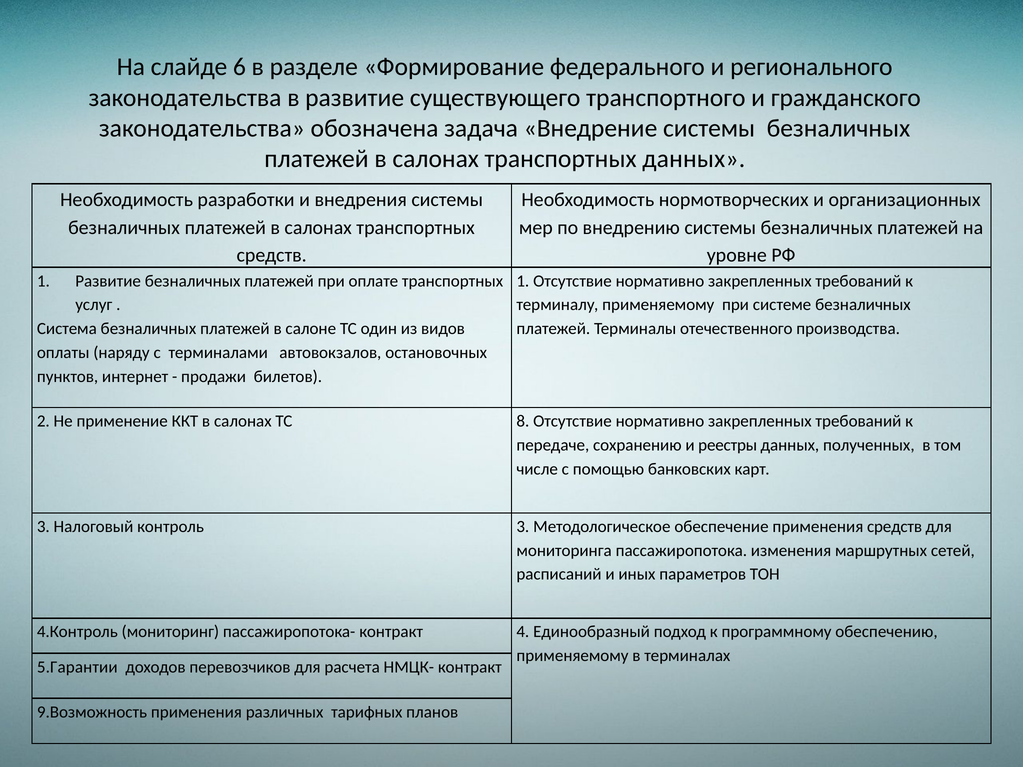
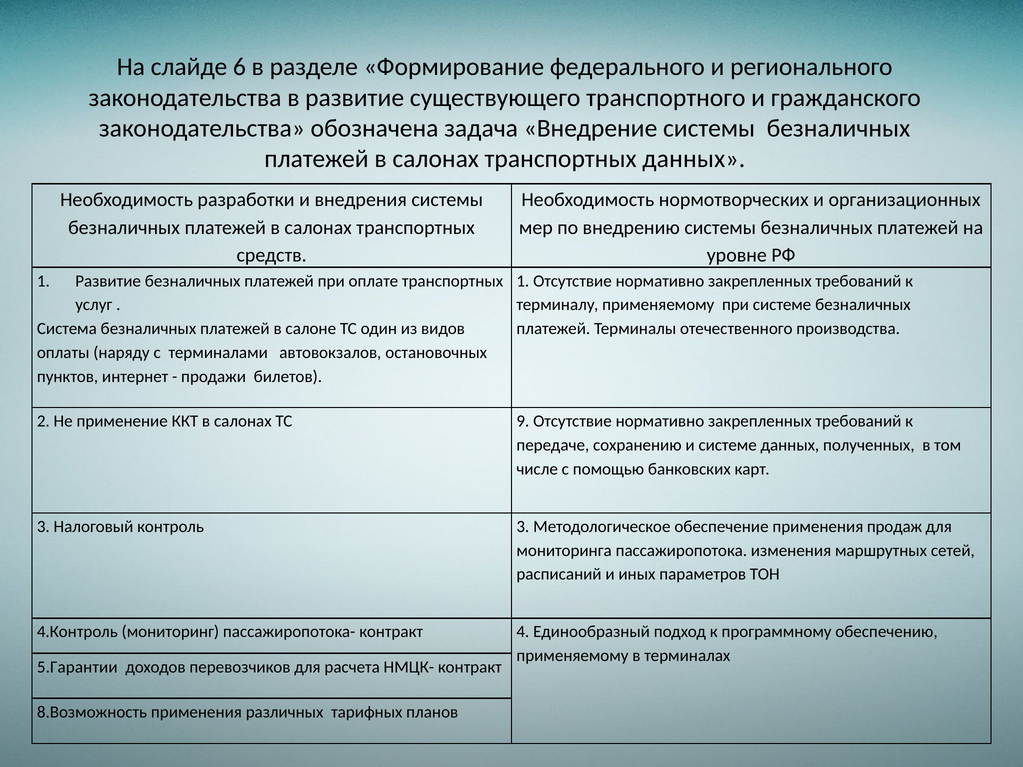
8: 8 -> 9 (523, 421)
и реестры: реестры -> системе (728, 445)
применения средств: средств -> продаж (895, 527)
9.Возможность: 9.Возможность -> 8.Возможность (92, 712)
